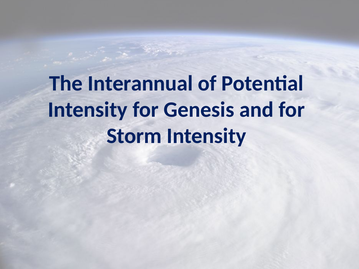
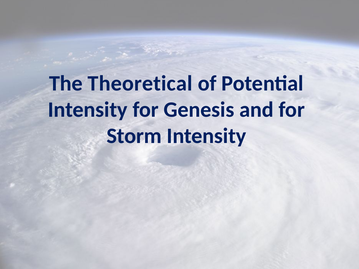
Interannual: Interannual -> Theoretical (140, 84)
